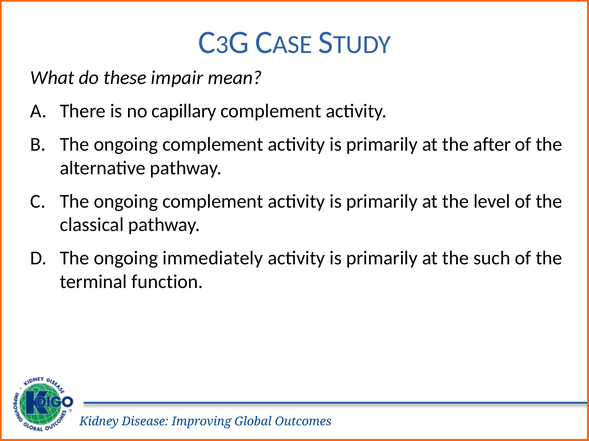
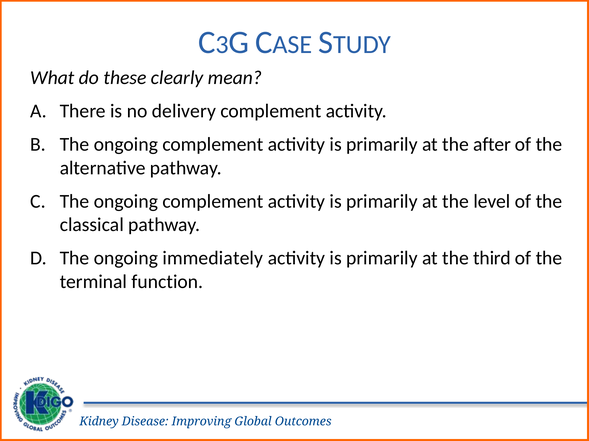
impair: impair -> clearly (177, 78)
capillary: capillary -> delivery (184, 111)
such: such -> third (492, 259)
